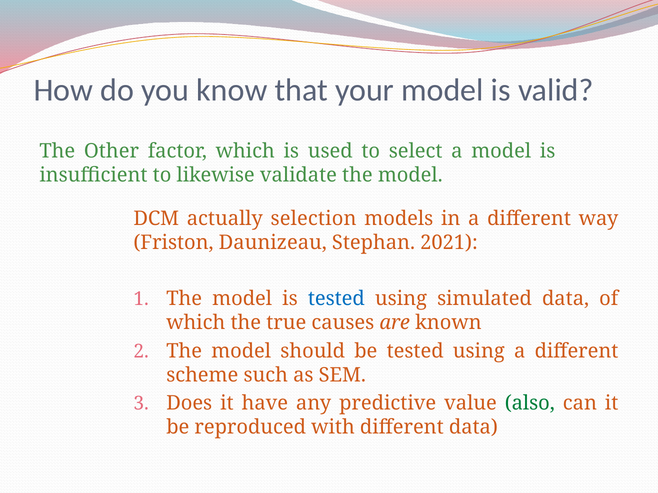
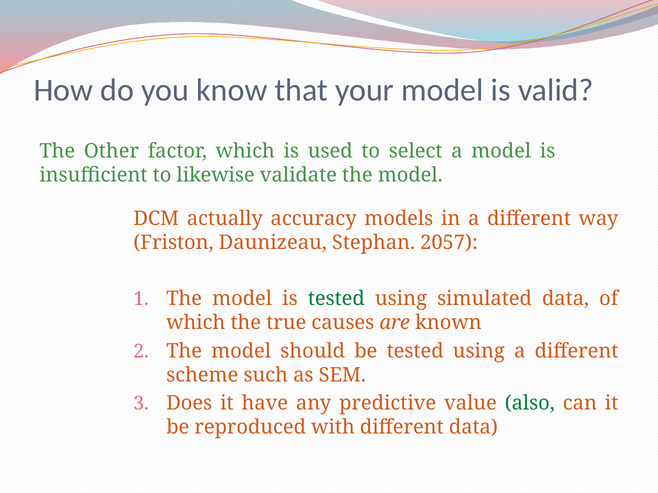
selection: selection -> accuracy (314, 219)
2021: 2021 -> 2057 (449, 243)
tested colour: blue -> green (336, 299)
